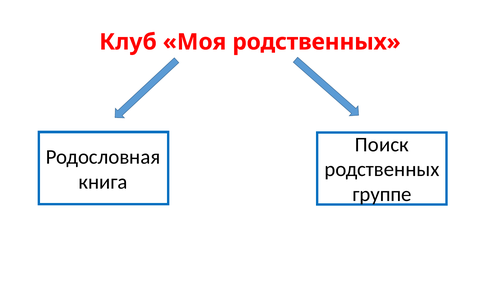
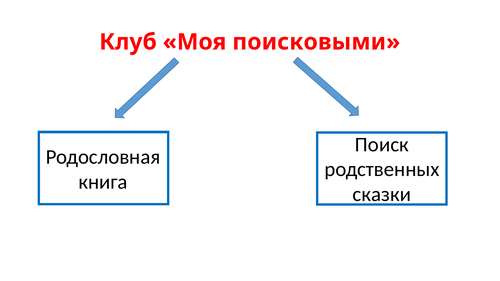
Моя родственных: родственных -> поисковыми (316, 42)
группе: группе -> сказки (382, 195)
